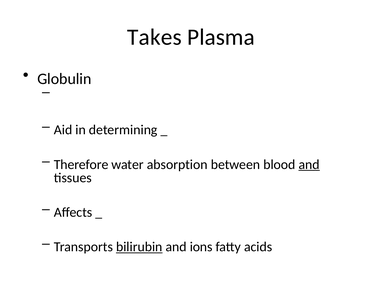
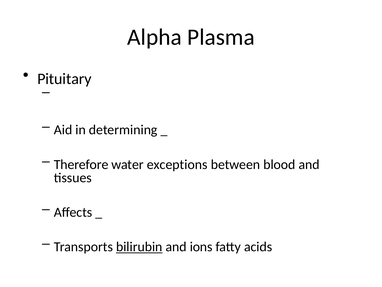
Takes: Takes -> Alpha (154, 37)
Globulin: Globulin -> Pituitary (64, 79)
absorption: absorption -> exceptions (177, 164)
and underline: present -> none (309, 164)
